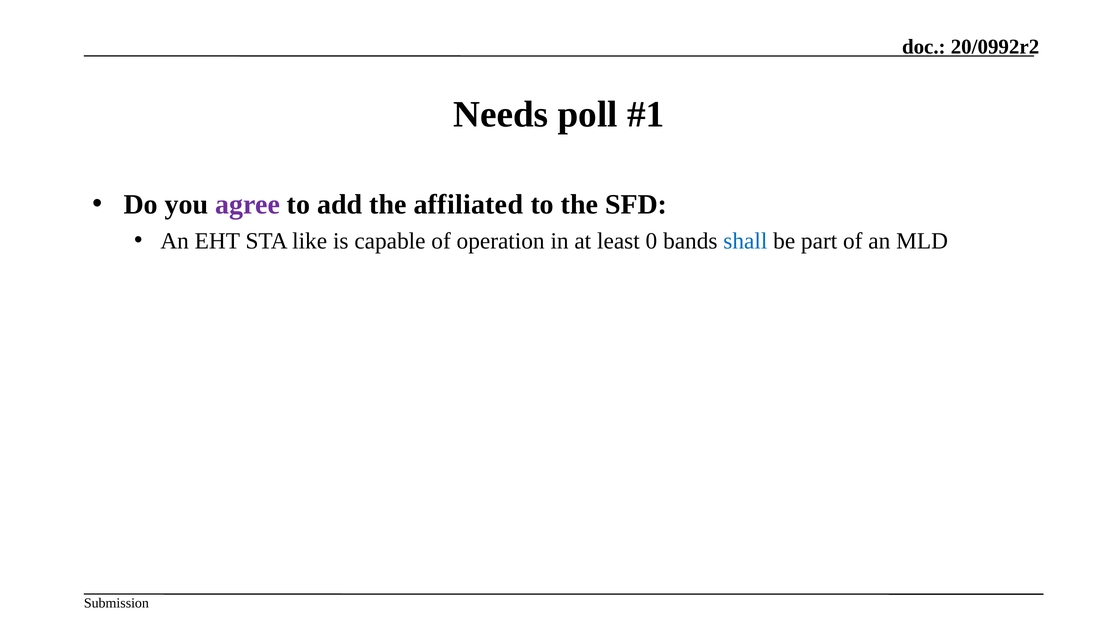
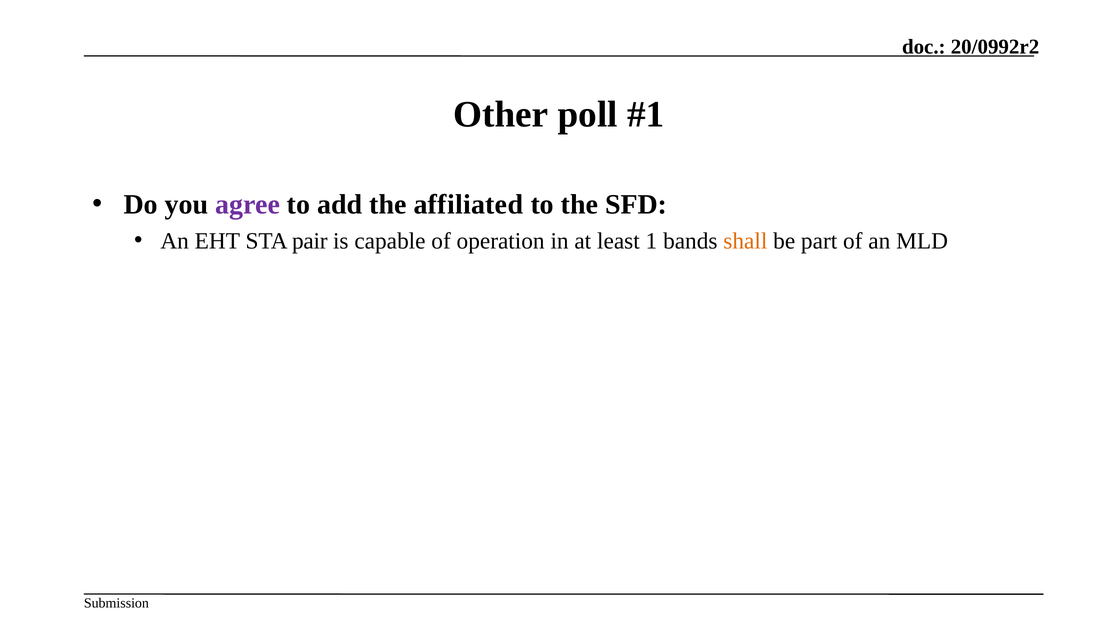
Needs: Needs -> Other (501, 114)
like: like -> pair (310, 241)
0: 0 -> 1 (651, 241)
shall colour: blue -> orange (745, 241)
